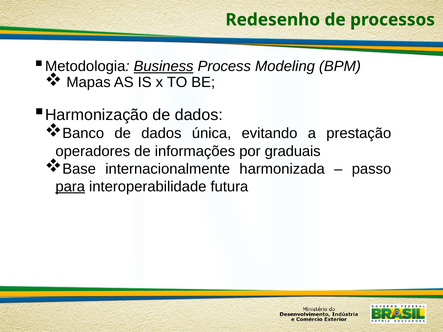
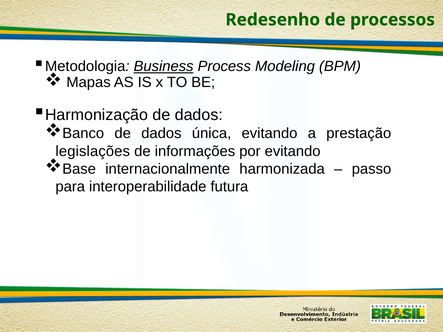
operadores: operadores -> legislações (93, 151)
por graduais: graduais -> evitando (293, 151)
para underline: present -> none (70, 187)
